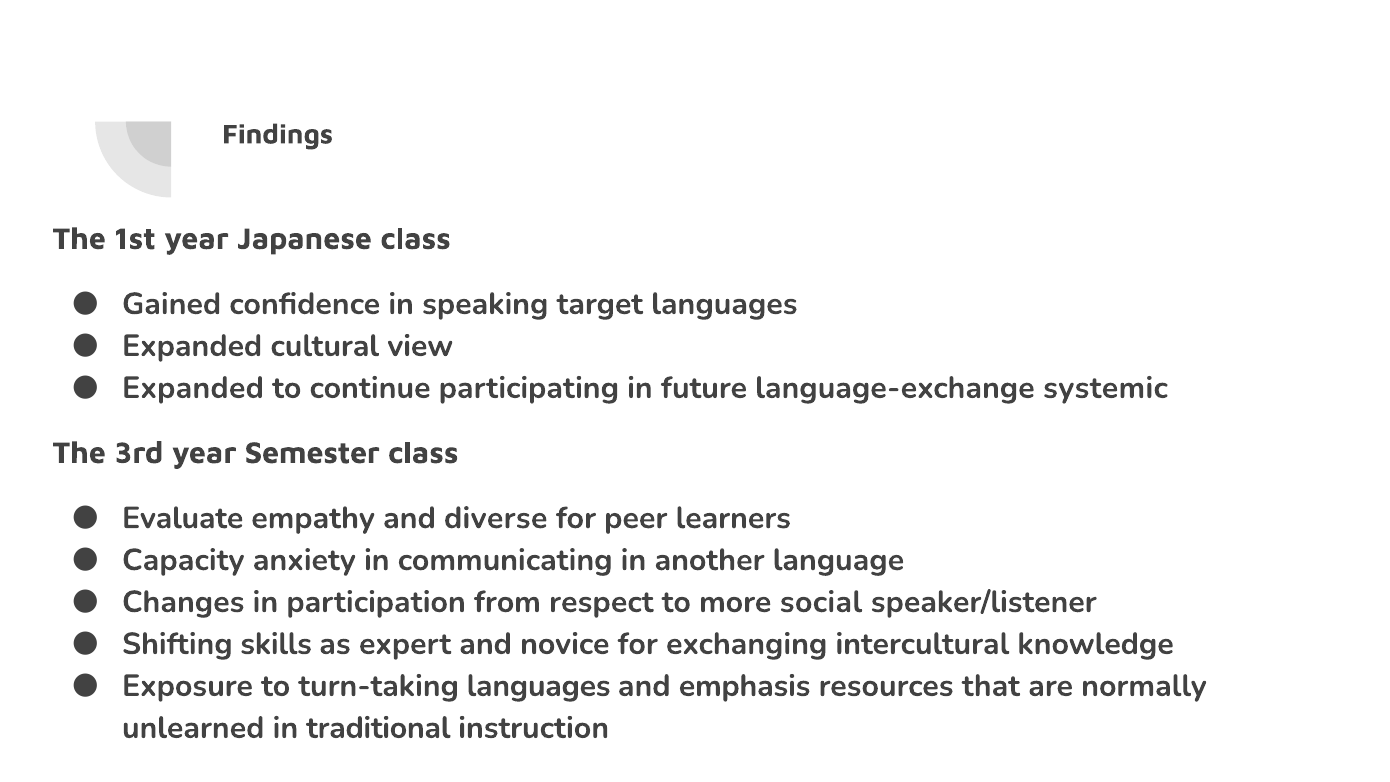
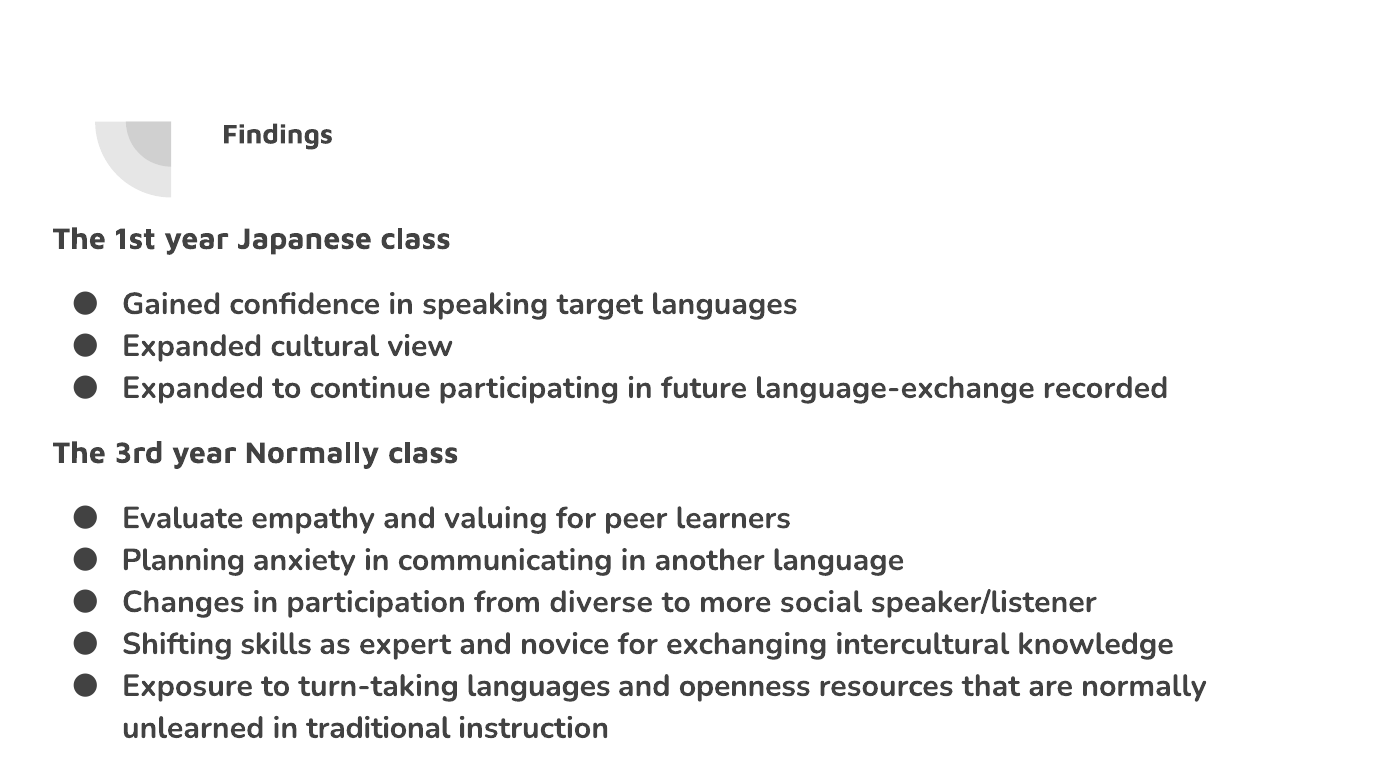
systemic: systemic -> recorded (1106, 388)
year Semester: Semester -> Normally (312, 453)
diverse: diverse -> valuing (496, 518)
Capacity: Capacity -> Planning (183, 560)
respect: respect -> diverse (601, 602)
emphasis: emphasis -> openness (745, 686)
